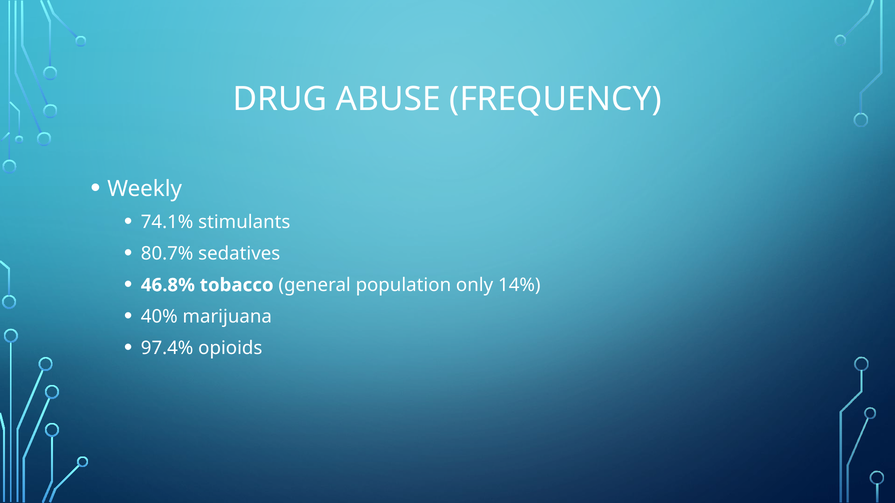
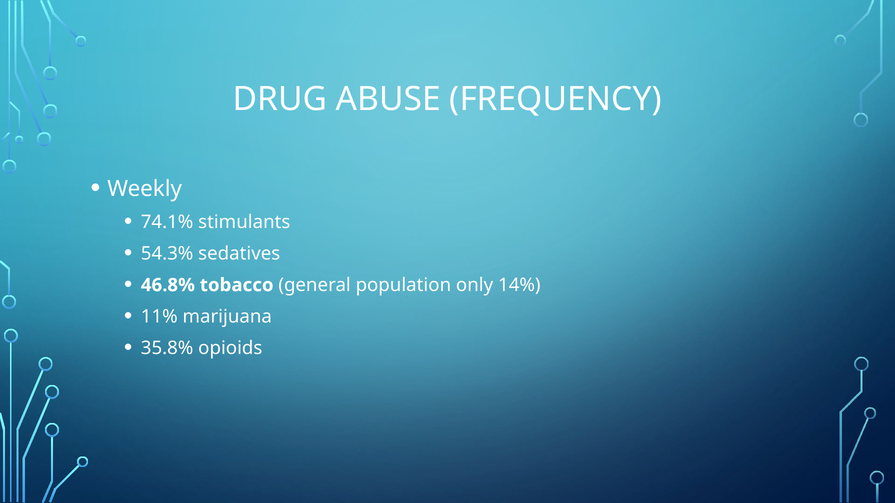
80.7%: 80.7% -> 54.3% (167, 254)
40%: 40% -> 11% (159, 317)
97.4%: 97.4% -> 35.8% (167, 348)
